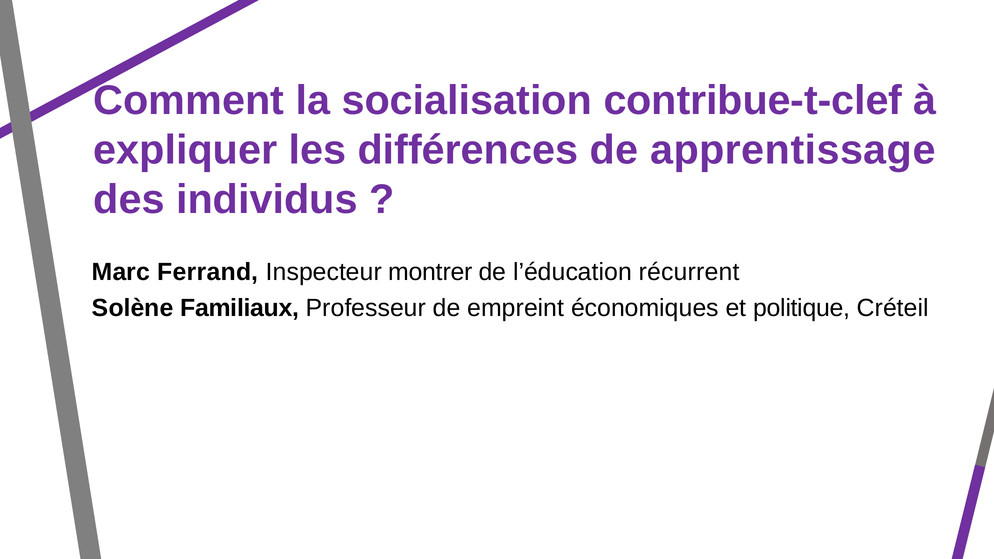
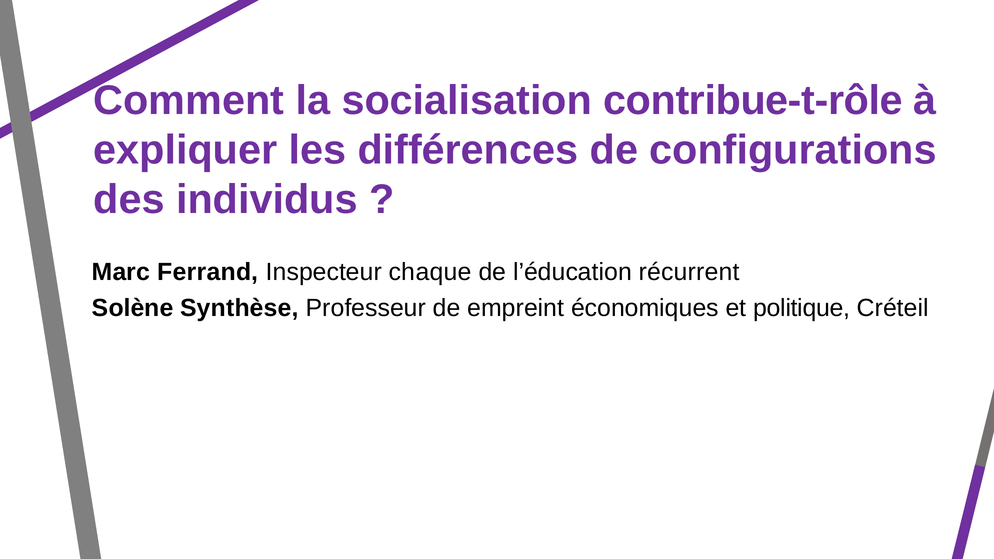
contribue-t-clef: contribue-t-clef -> contribue-t-rôle (753, 100)
apprentissage: apprentissage -> configurations (793, 150)
montrer: montrer -> chaque (430, 272)
Familiaux: Familiaux -> Synthèse (240, 308)
